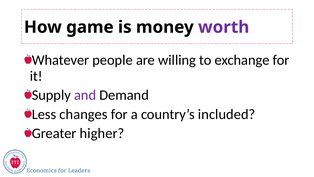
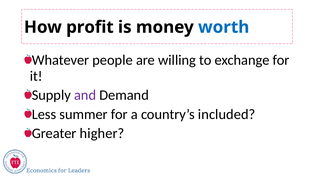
game: game -> profit (90, 27)
worth colour: purple -> blue (224, 27)
changes: changes -> summer (84, 114)
